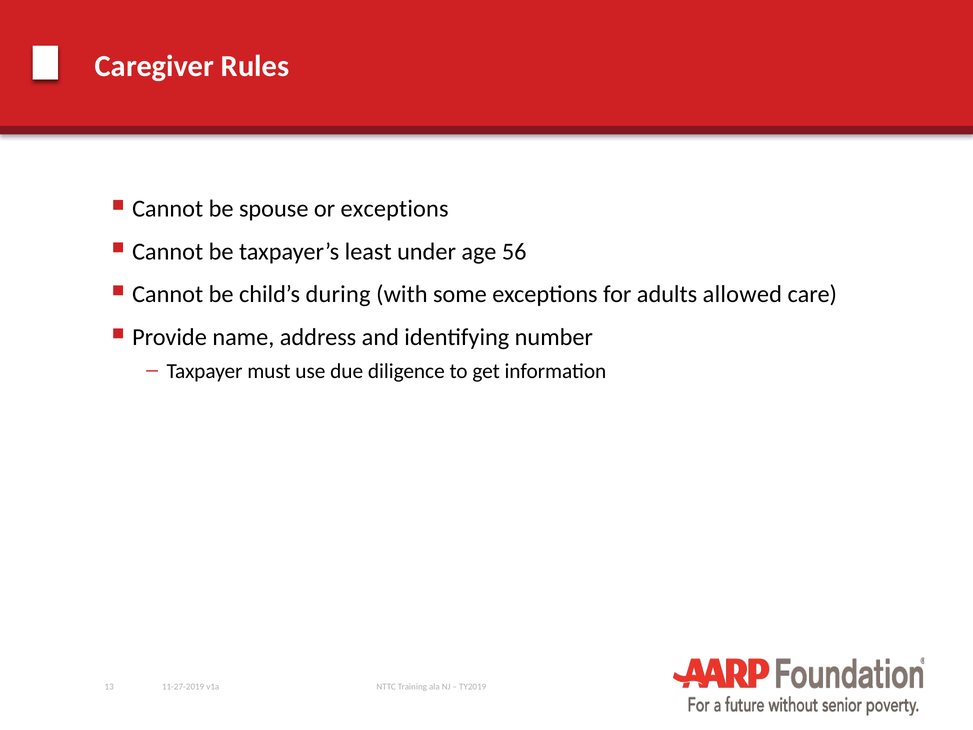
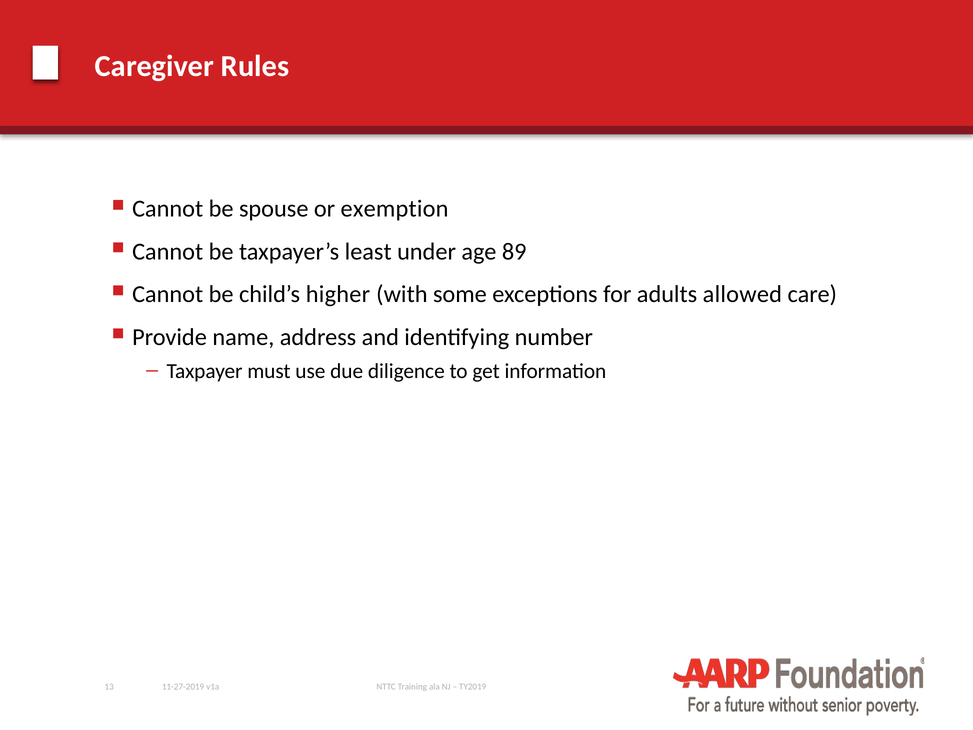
or exceptions: exceptions -> exemption (395, 209)
56: 56 -> 89 (514, 251)
during: during -> higher (338, 294)
